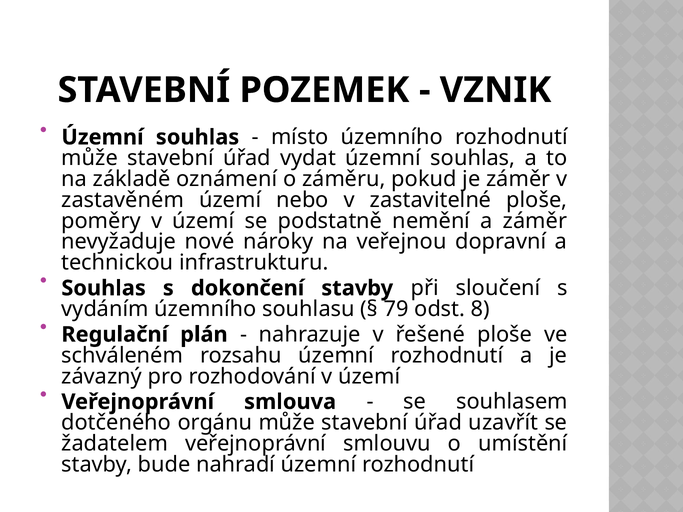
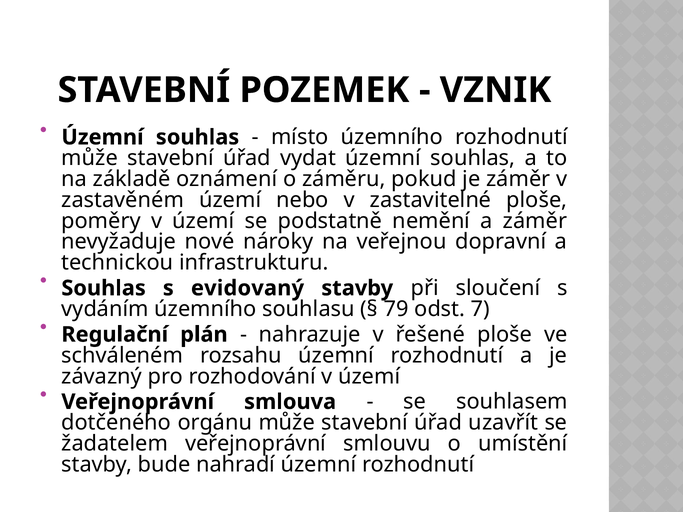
dokončení: dokončení -> evidovaný (247, 288)
8: 8 -> 7 (480, 309)
